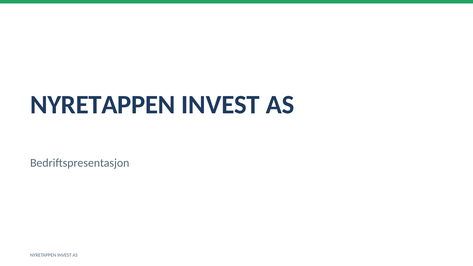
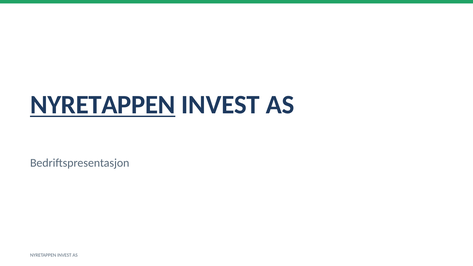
NYRETAPPEN underline: none -> present (103, 105)
